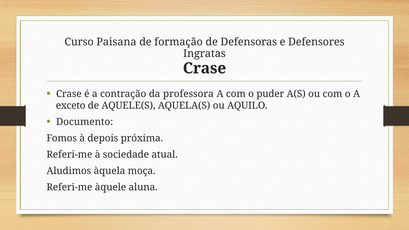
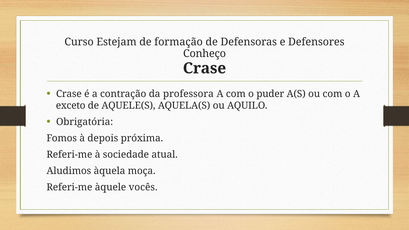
Paisana: Paisana -> Estejam (117, 42)
Ingratas: Ingratas -> Conheço (205, 54)
Documento: Documento -> Obrigatória (85, 122)
aluna: aluna -> vocês (143, 187)
